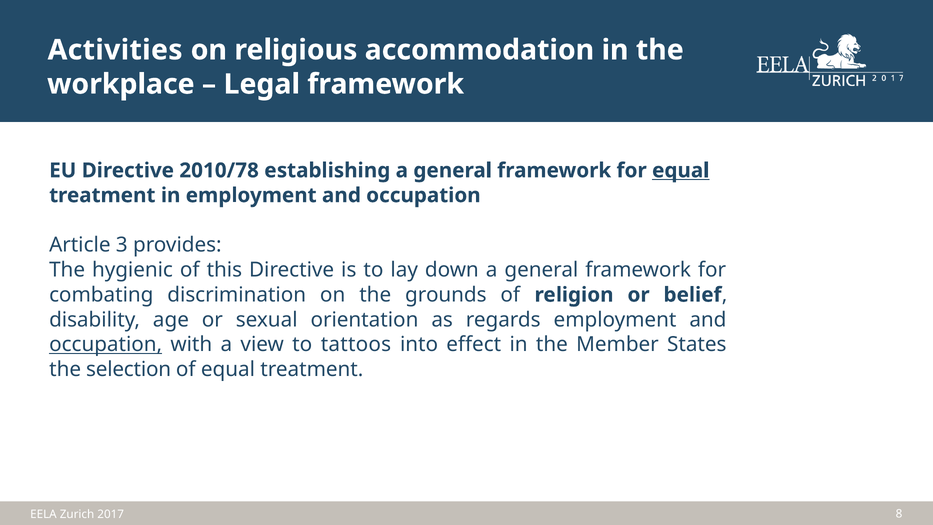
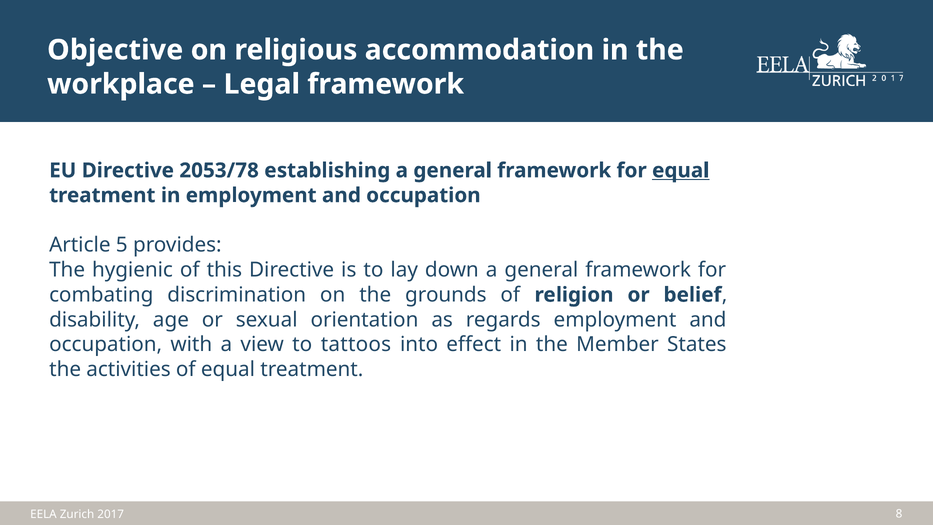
Activities: Activities -> Objective (115, 50)
2010/78: 2010/78 -> 2053/78 (219, 170)
3: 3 -> 5 (122, 245)
occupation underline: present -> none (106, 345)
selection: selection -> activities (129, 369)
